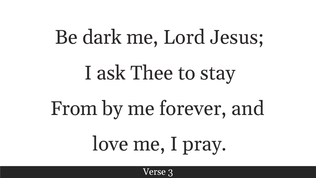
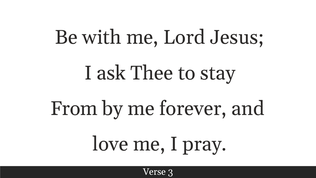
dark: dark -> with (102, 37)
